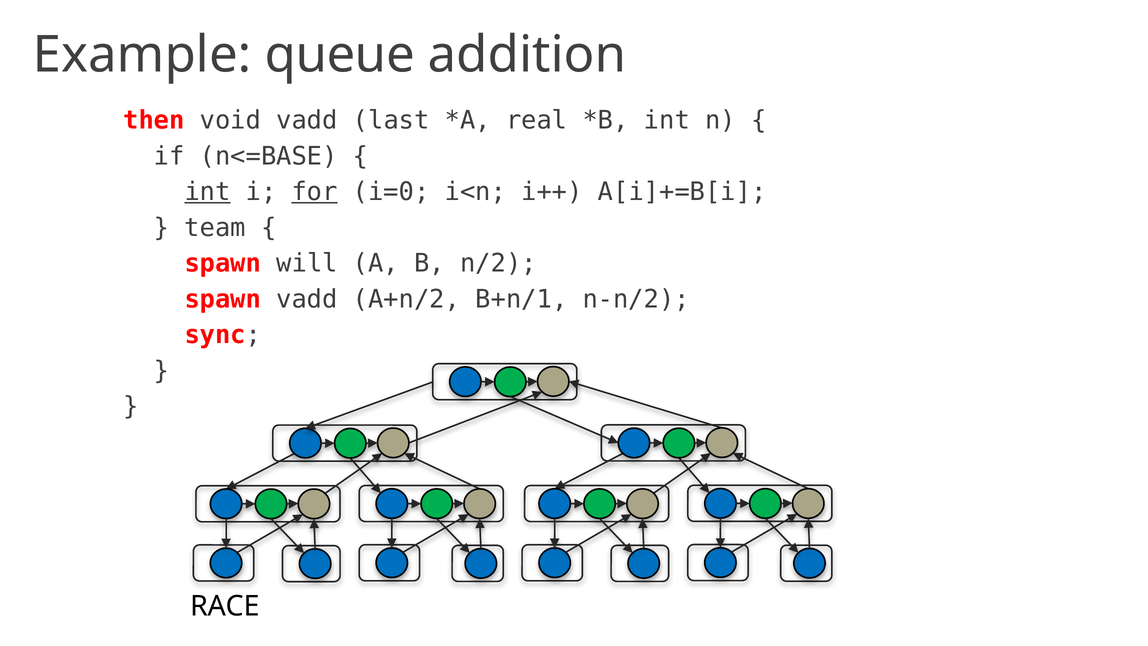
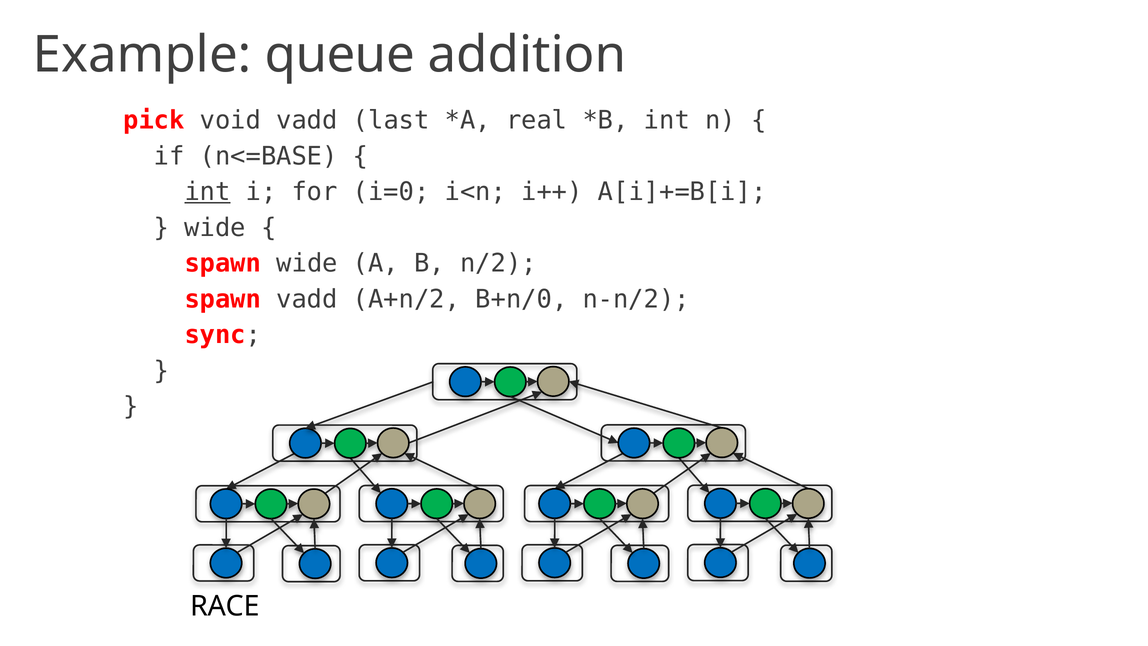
then: then -> pick (154, 121)
for underline: present -> none (315, 192)
team: team -> wide (215, 228)
spawn will: will -> wide (307, 263)
B+n/1: B+n/1 -> B+n/0 (521, 299)
